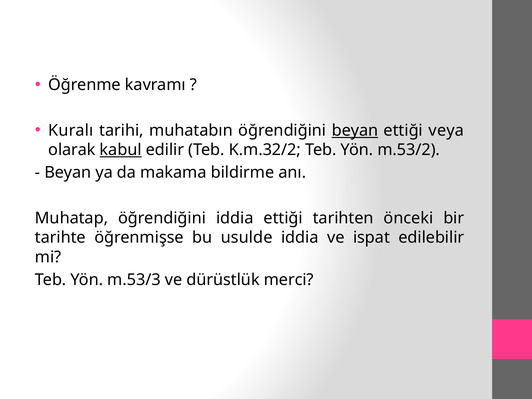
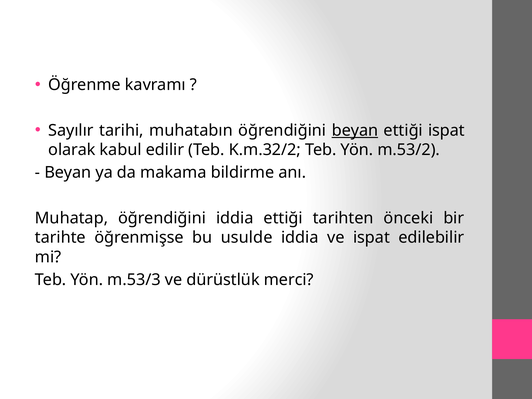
Kuralı: Kuralı -> Sayılır (71, 130)
ettiği veya: veya -> ispat (446, 130)
kabul underline: present -> none (121, 150)
